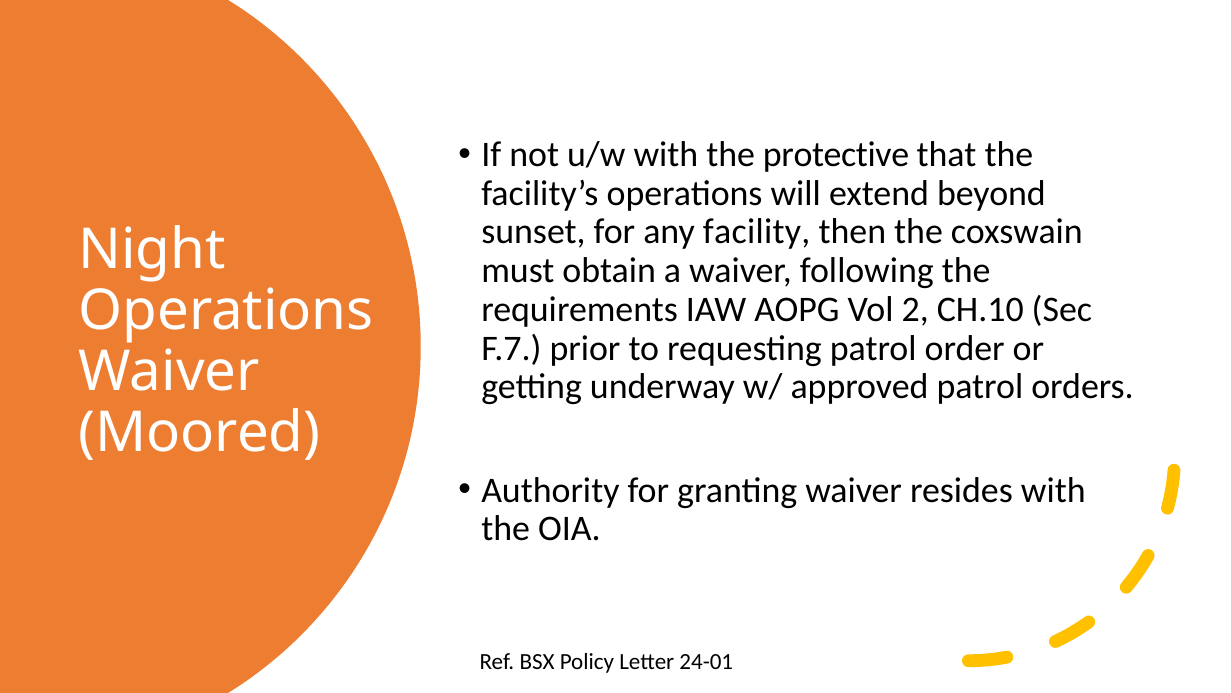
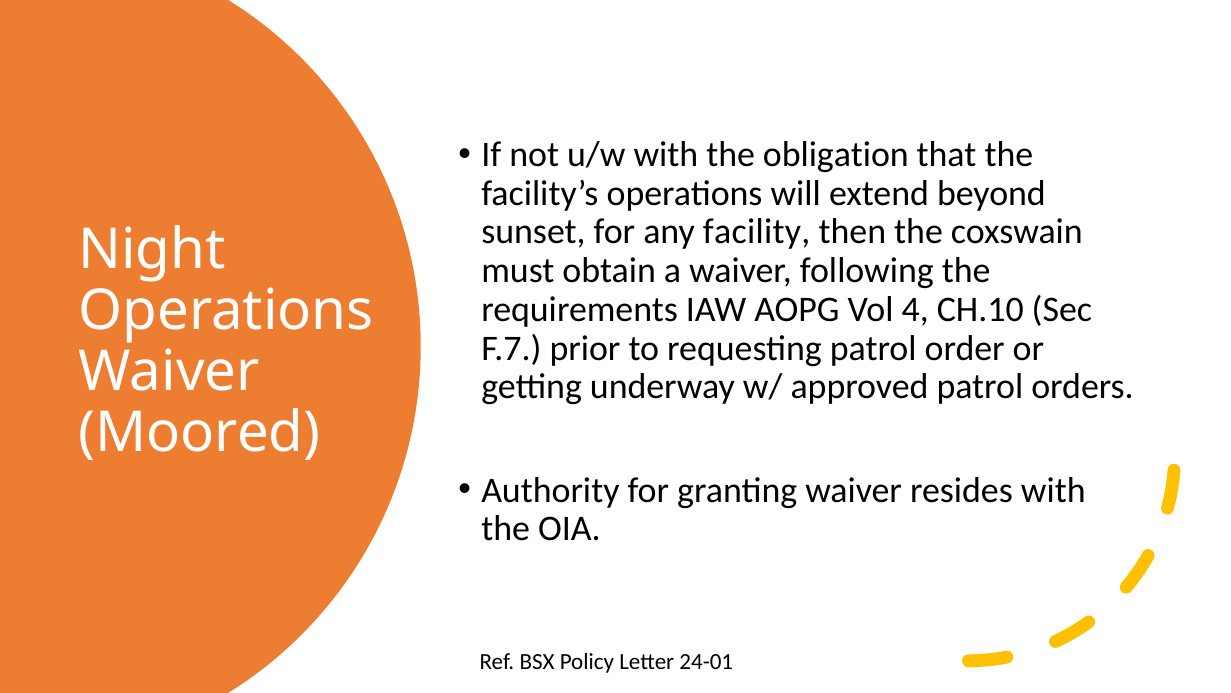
protective: protective -> obligation (836, 154)
2: 2 -> 4 (915, 309)
